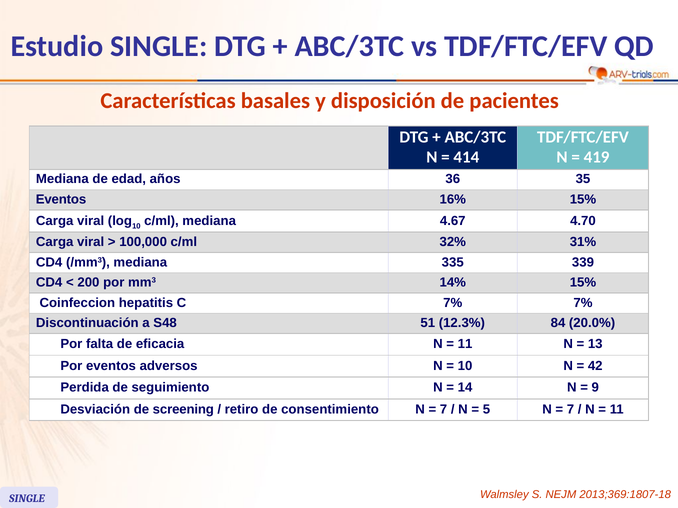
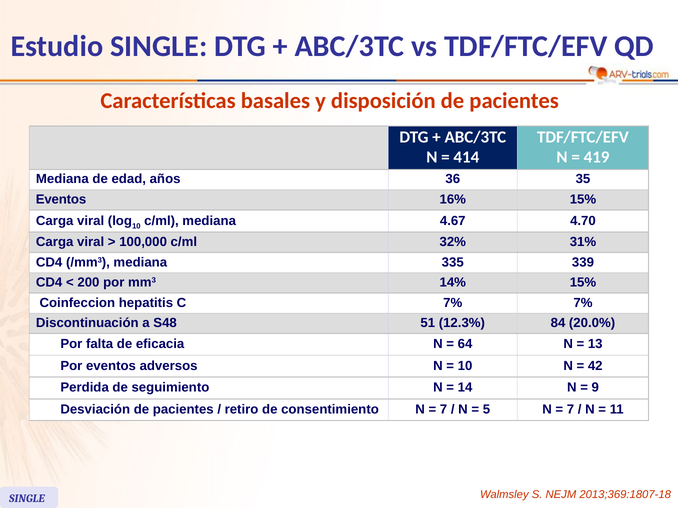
11: 11 -> 64 (465, 344)
Desviación de screening: screening -> pacientes (183, 410)
